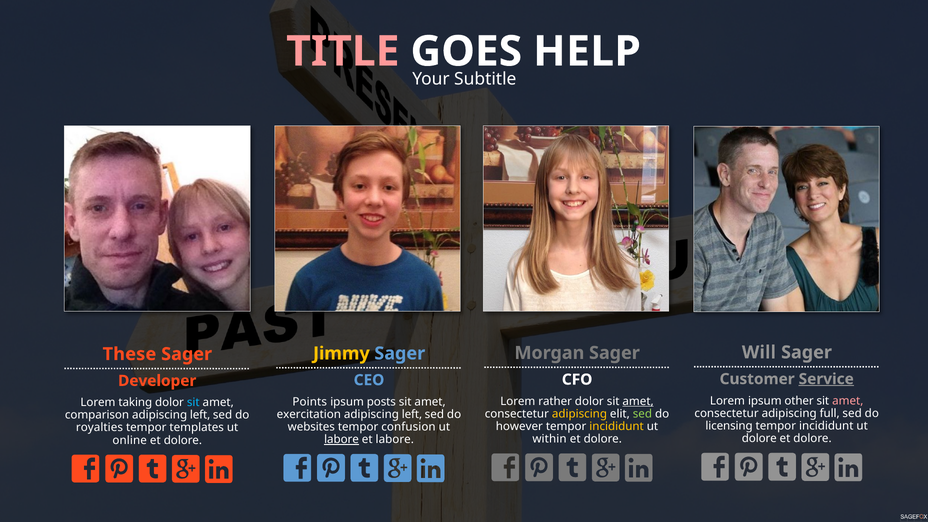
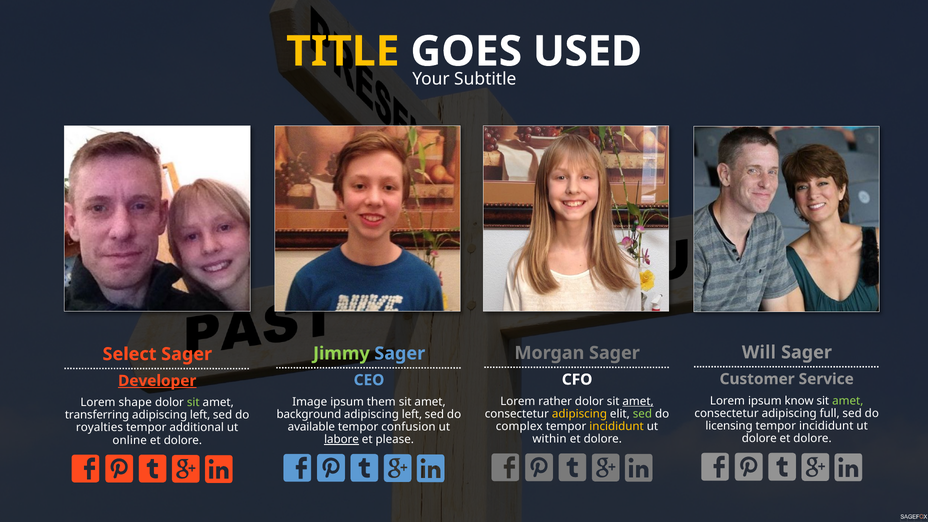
TITLE colour: pink -> yellow (343, 52)
HELP: HELP -> USED (587, 52)
Jimmy colour: yellow -> light green (341, 353)
These: These -> Select (130, 354)
Service underline: present -> none (826, 379)
Developer underline: none -> present (157, 381)
other: other -> know (799, 401)
amet colour: pink -> light green (848, 401)
Points: Points -> Image (310, 402)
posts: posts -> them (381, 402)
taking: taking -> shape (135, 403)
sit colour: light blue -> light green (193, 403)
exercitation: exercitation -> background (309, 414)
comparison: comparison -> transferring (97, 415)
however: however -> complex (519, 426)
websites: websites -> available (311, 427)
templates: templates -> additional (197, 428)
et labore: labore -> please (395, 439)
